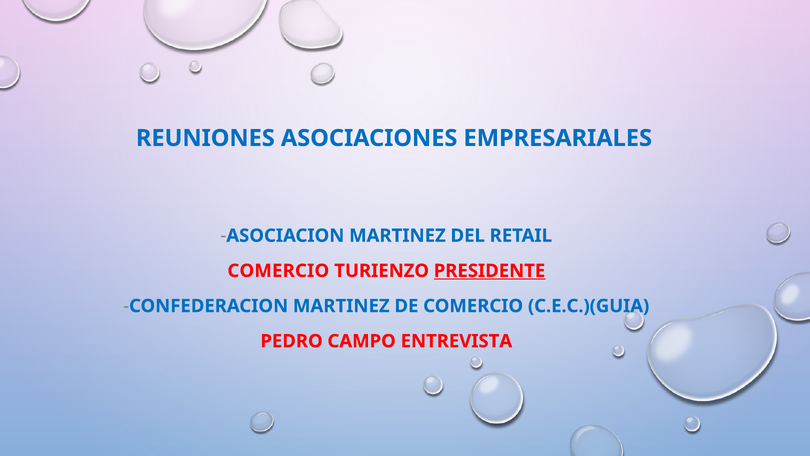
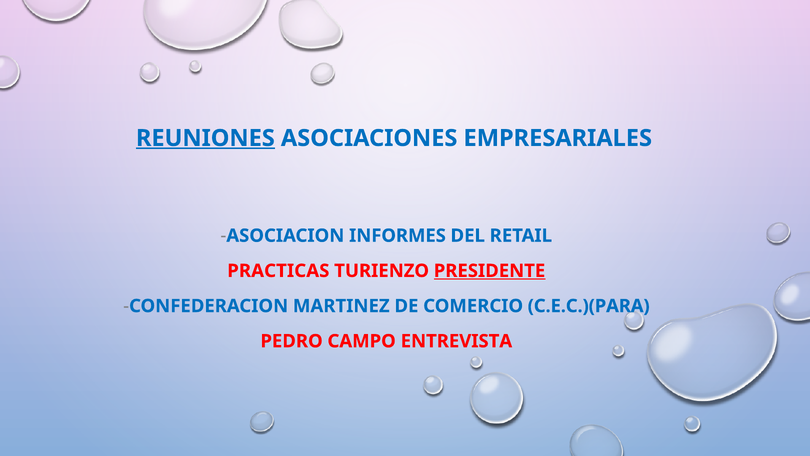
REUNIONES underline: none -> present (205, 138)
ASOCIACION MARTINEZ: MARTINEZ -> INFORMES (397, 236)
COMERCIO: COMERCIO -> PRACTICAS (278, 271)
C.E.C.)(GUIA: C.E.C.)(GUIA -> C.E.C.)(PARA (589, 306)
